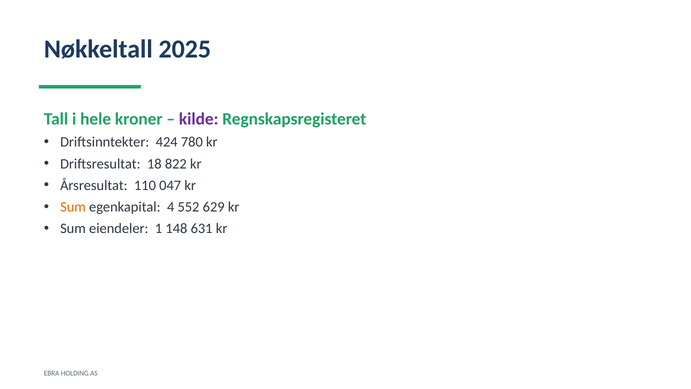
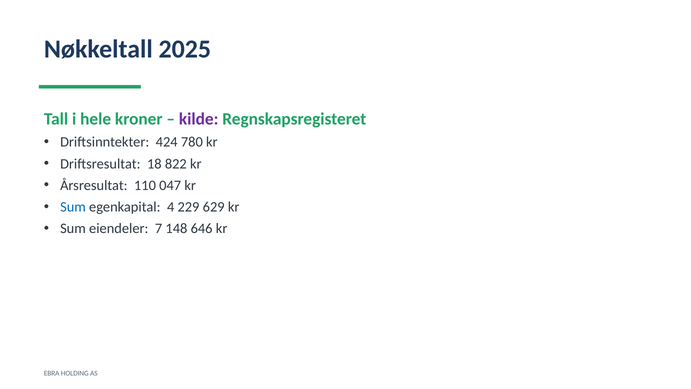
Sum colour: orange -> blue (73, 207)
552: 552 -> 229 (188, 207)
1: 1 -> 7 (159, 229)
631: 631 -> 646 (202, 229)
